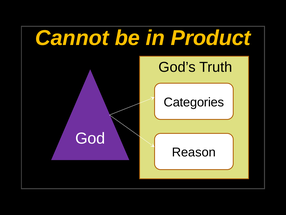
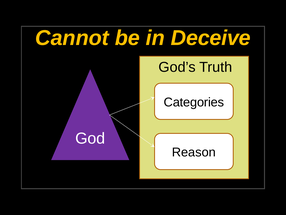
Product: Product -> Deceive (211, 38)
